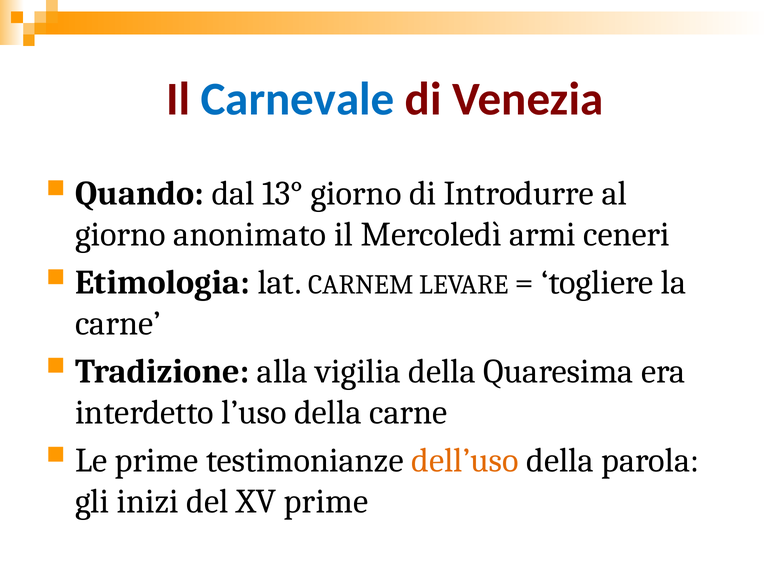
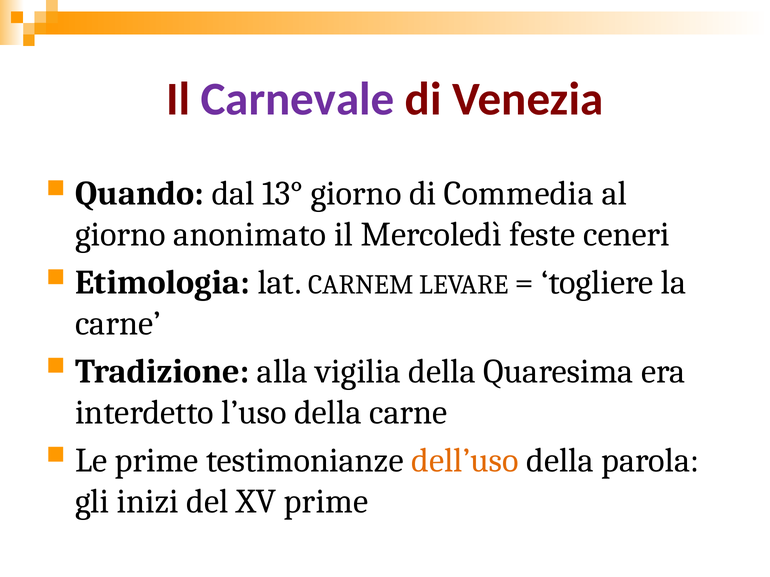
Carnevale colour: blue -> purple (298, 100)
Introdurre: Introdurre -> Commedia (519, 194)
armi: armi -> feste (542, 235)
